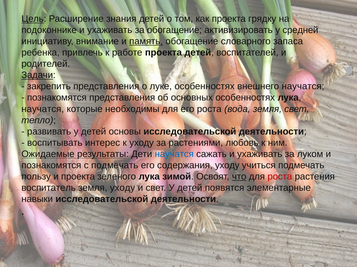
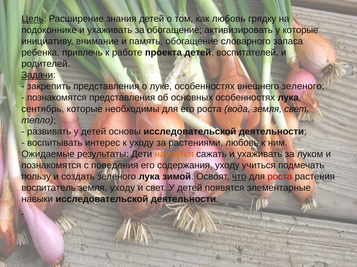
как проекта: проекта -> любовь (229, 19)
у средней: средней -> которые (300, 30)
память underline: present -> none (146, 41)
внешнего научатся: научатся -> зеленого (303, 87)
научатся: научатся -> сентябрь (43, 109)
научатся colour: blue -> orange (174, 154)
с подмечать: подмечать -> поведения (115, 166)
и проекта: проекта -> создать (78, 177)
